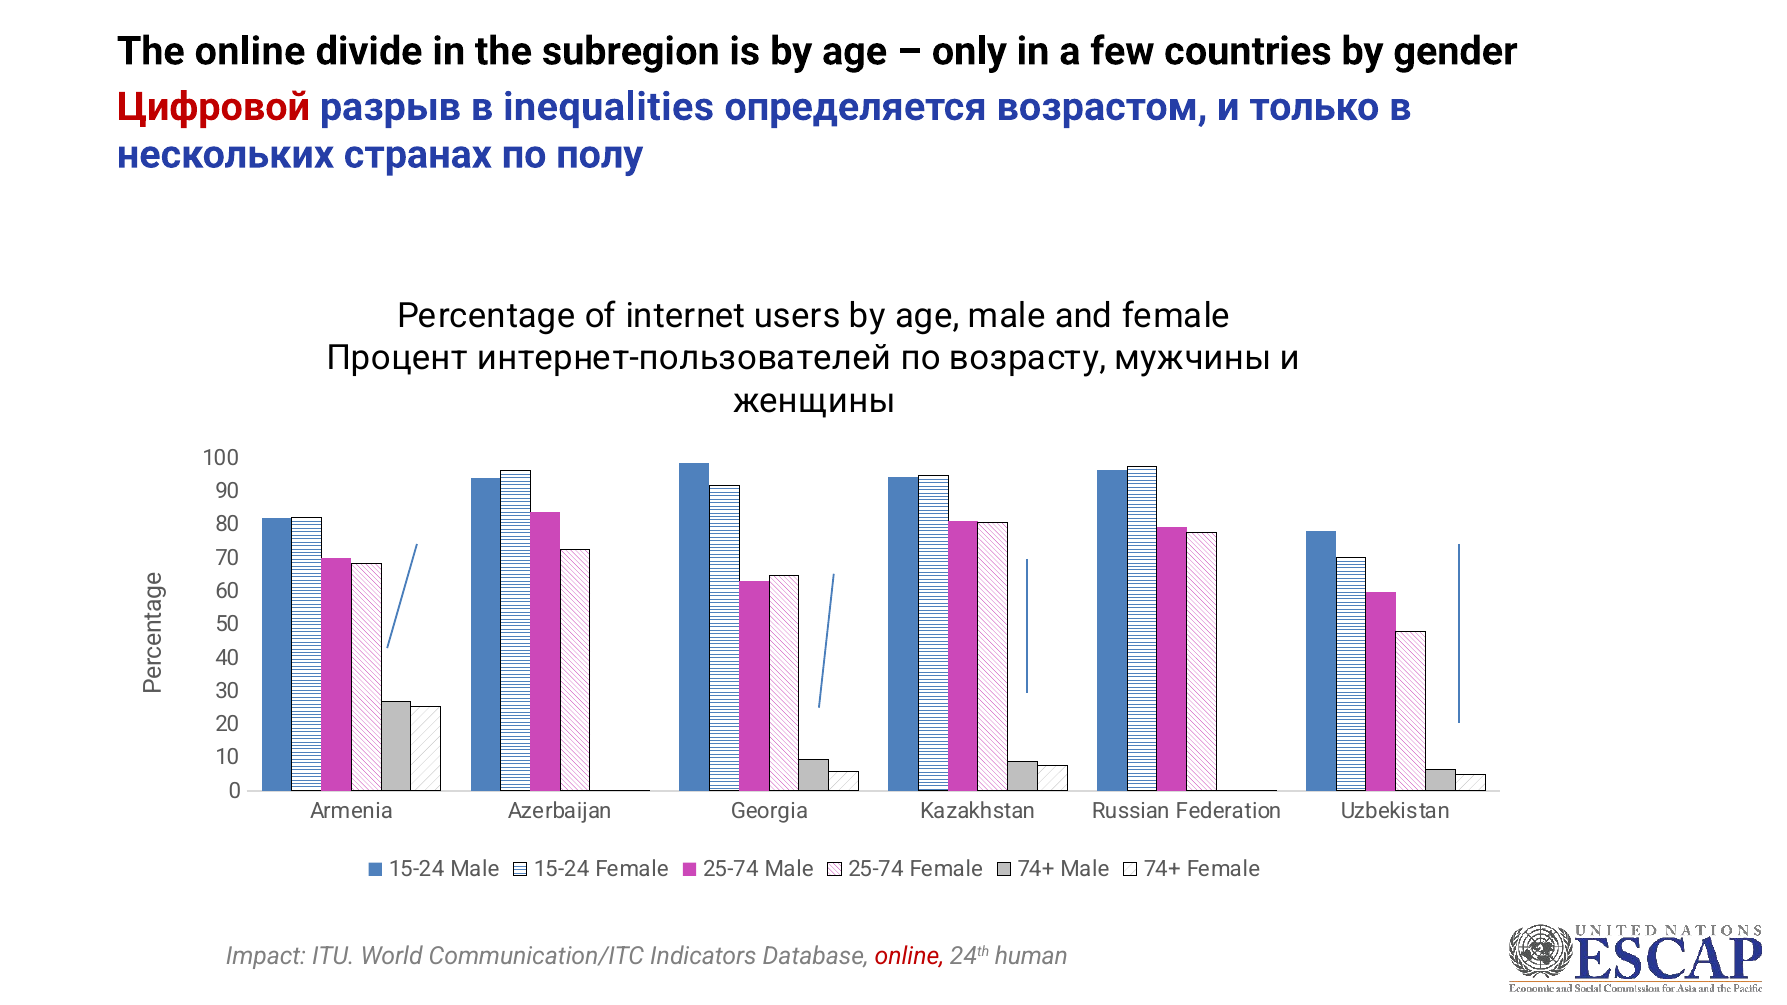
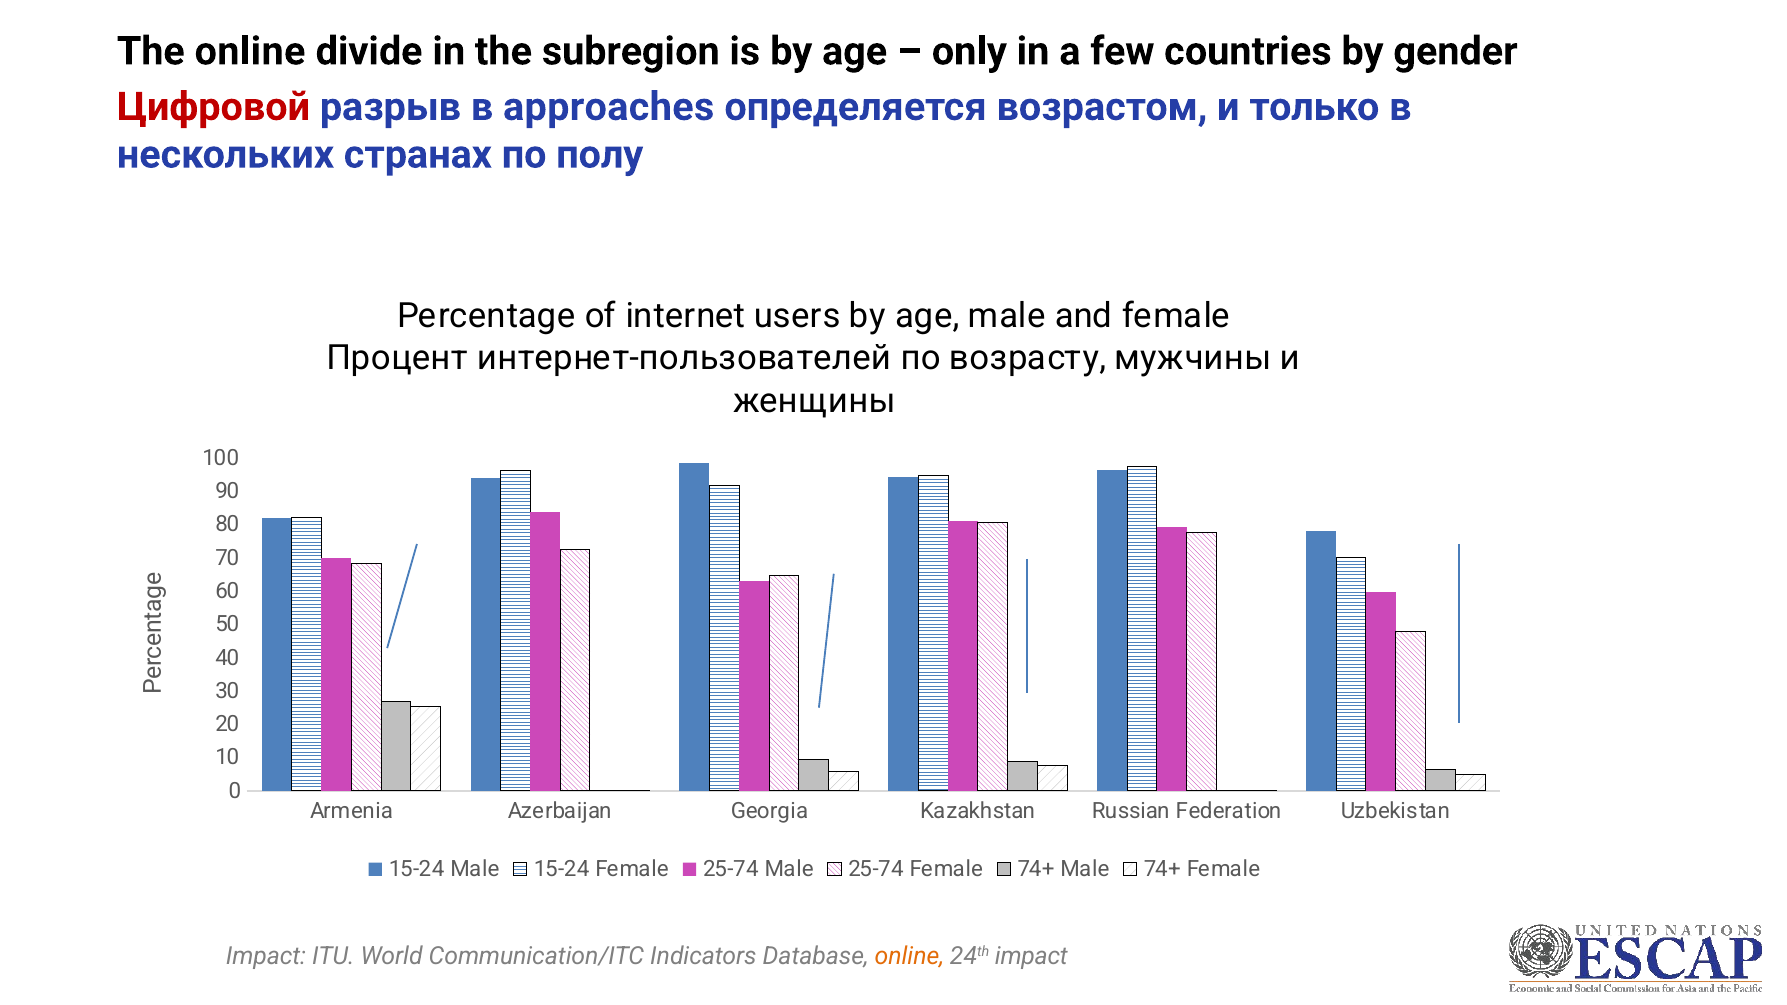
inequalities: inequalities -> approaches (609, 107)
online colour: red -> orange (909, 956)
24th human: human -> impact (1031, 956)
